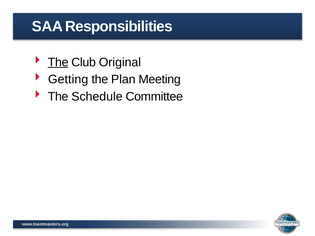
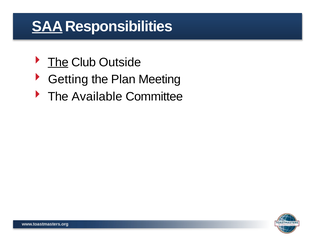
SAA underline: none -> present (47, 26)
Original: Original -> Outside (120, 62)
Schedule: Schedule -> Available (97, 97)
